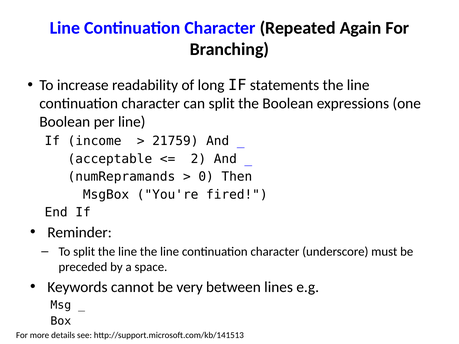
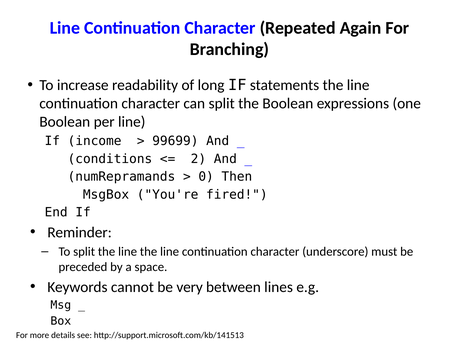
21759: 21759 -> 99699 (175, 141)
acceptable: acceptable -> conditions (110, 159)
